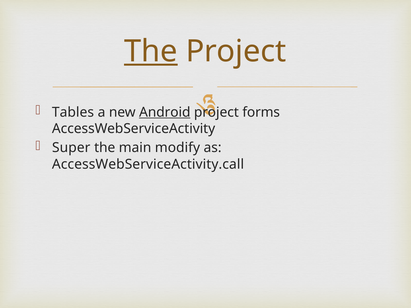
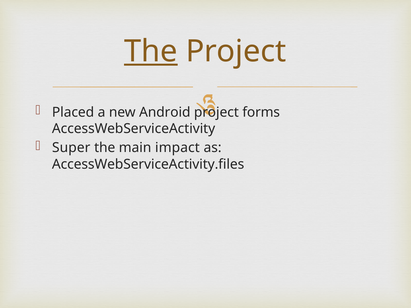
Tables: Tables -> Placed (73, 112)
Android underline: present -> none (165, 112)
modify: modify -> impact (177, 148)
AccessWebServiceActivity.call: AccessWebServiceActivity.call -> AccessWebServiceActivity.files (148, 164)
